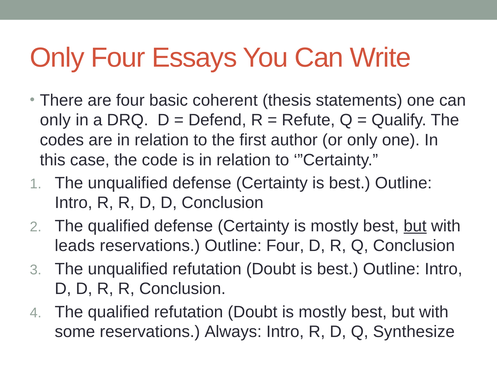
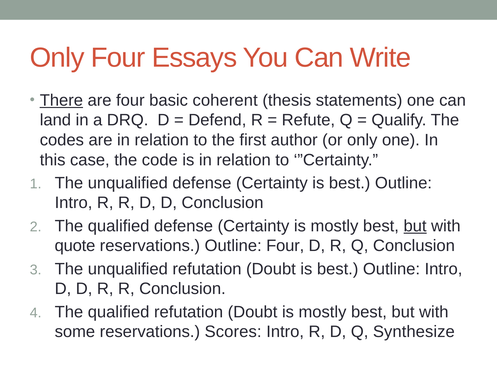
There underline: none -> present (61, 101)
only: only -> land (55, 120)
leads: leads -> quote (75, 246)
Always: Always -> Scores (233, 332)
